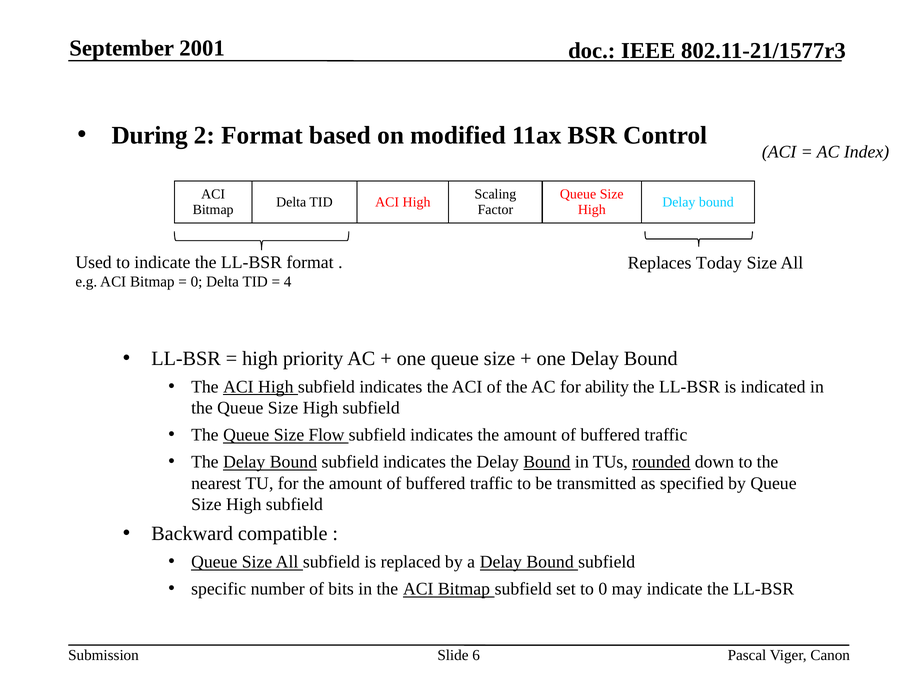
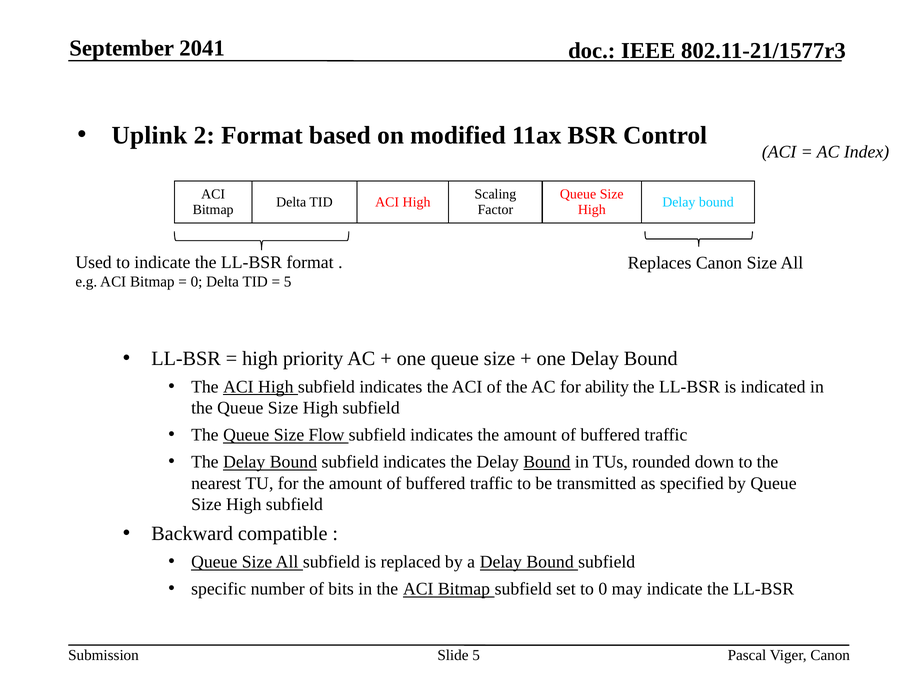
2001: 2001 -> 2041 (202, 48)
During: During -> Uplink (149, 135)
Replaces Today: Today -> Canon (719, 263)
4: 4 -> 5 (288, 282)
rounded underline: present -> none (661, 462)
Slide 6: 6 -> 5 (476, 655)
